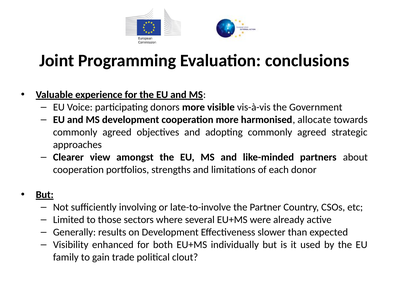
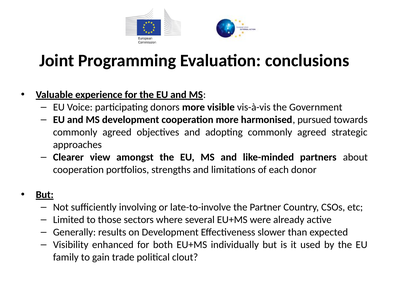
allocate: allocate -> pursued (314, 120)
